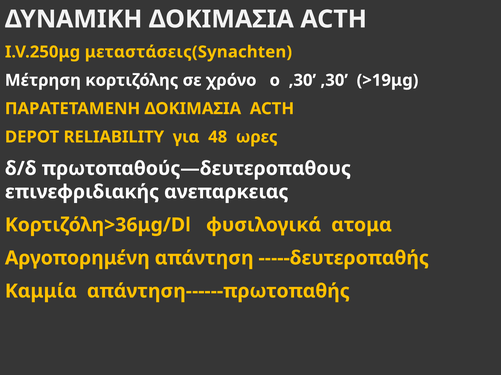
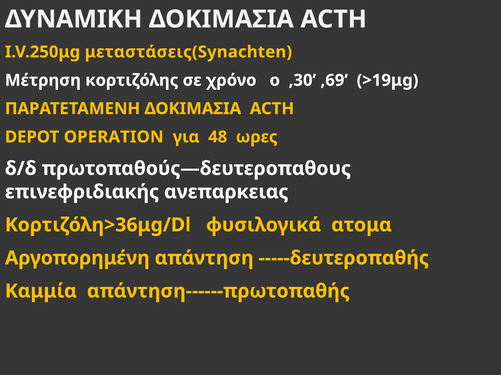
,30 ,30: ,30 -> ,69 (334, 80)
RELIABILITY: RELIABILITY -> OPERATION (114, 137)
